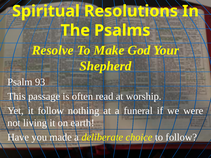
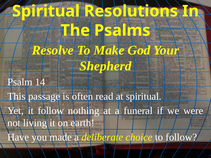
93: 93 -> 14 (40, 82)
at worship: worship -> spiritual (144, 96)
